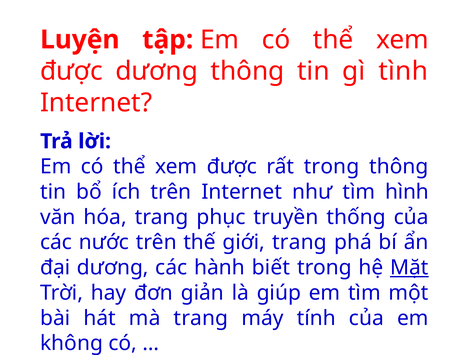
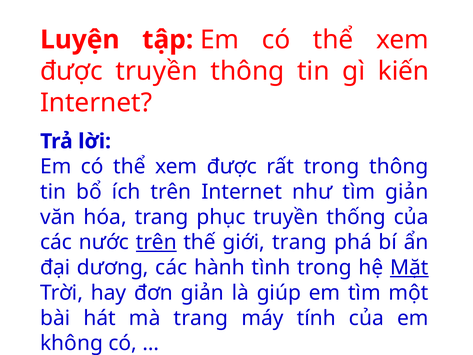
được dương: dương -> truyền (157, 71)
tình: tình -> kiến (403, 71)
tìm hình: hình -> giản (407, 192)
trên underline: none -> present (156, 242)
biết: biết -> tình (271, 267)
